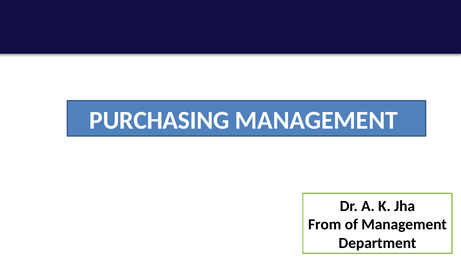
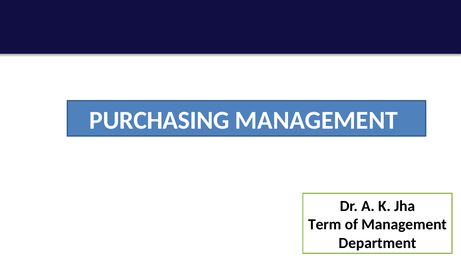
From: From -> Term (325, 224)
